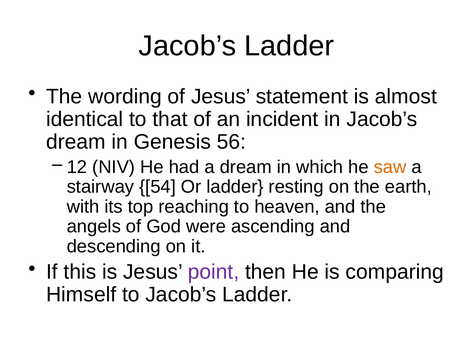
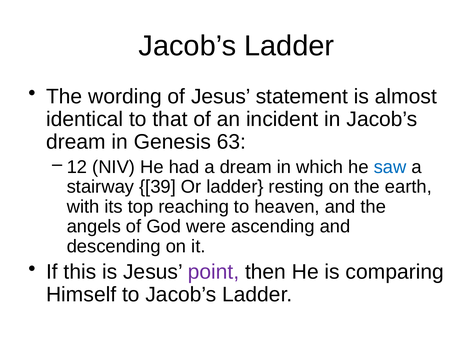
56: 56 -> 63 (231, 142)
saw colour: orange -> blue (390, 167)
54: 54 -> 39 (158, 187)
